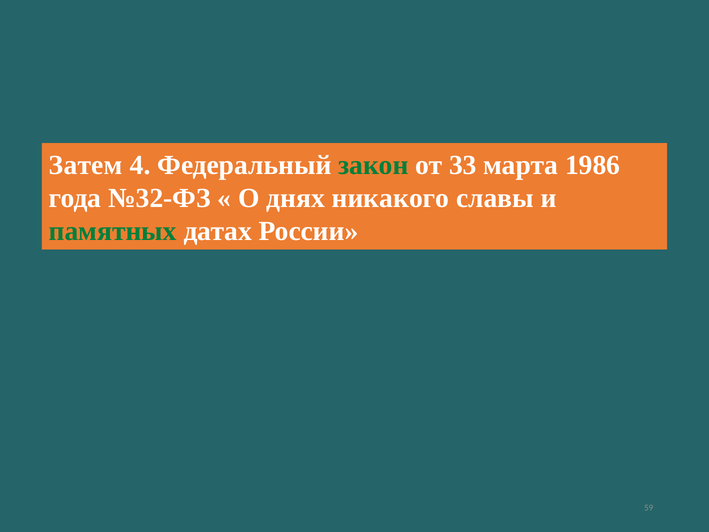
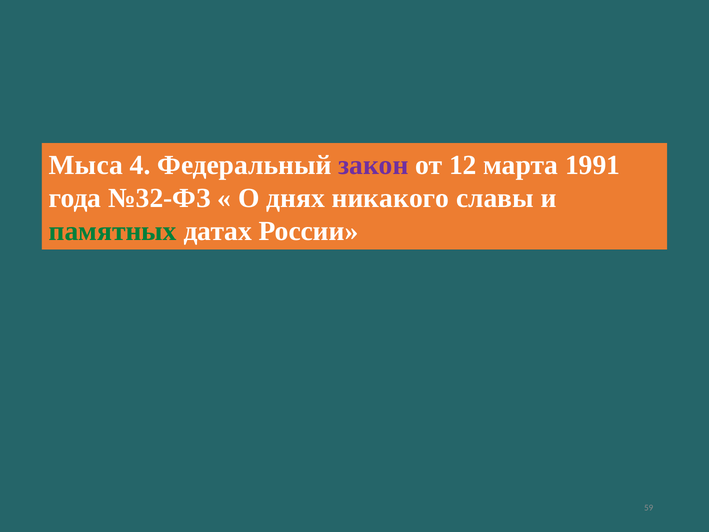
Затем: Затем -> Мыса (86, 165)
закон colour: green -> purple (373, 165)
33: 33 -> 12 (463, 165)
1986: 1986 -> 1991 (593, 165)
